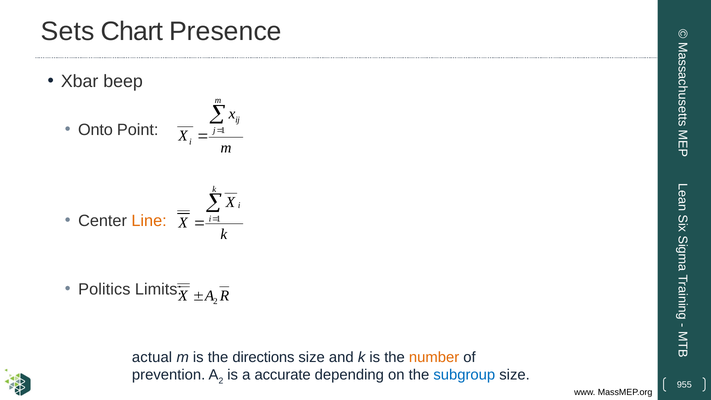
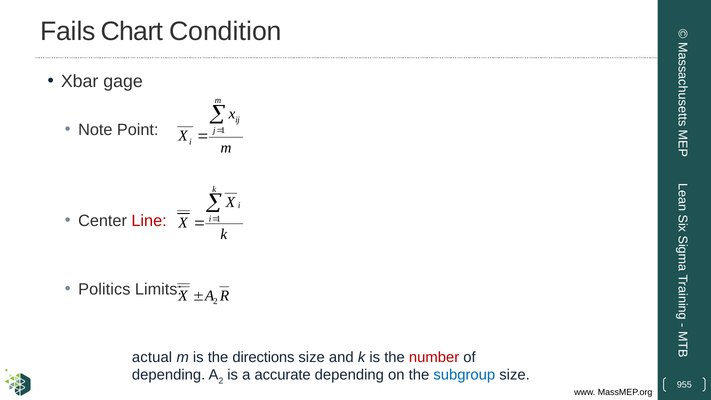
Sets: Sets -> Fails (68, 32)
Presence: Presence -> Condition (225, 32)
beep: beep -> gage (123, 81)
Onto: Onto -> Note (95, 130)
Line colour: orange -> red (149, 221)
number colour: orange -> red (434, 357)
prevention: prevention -> depending (169, 375)
